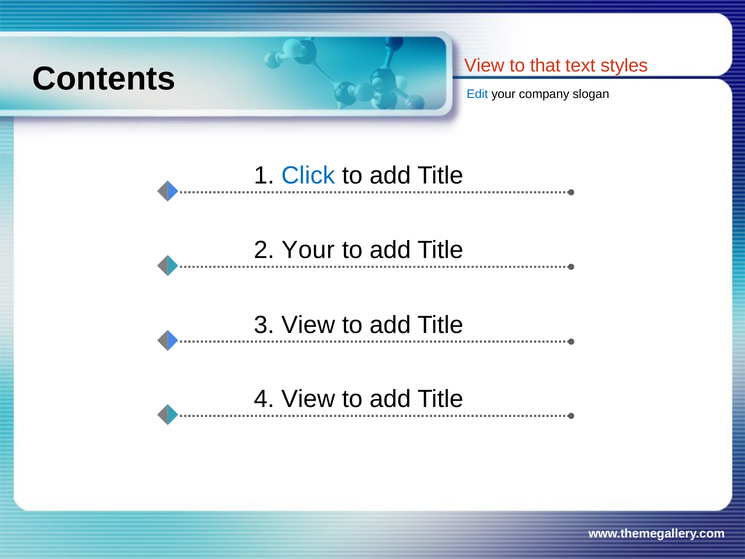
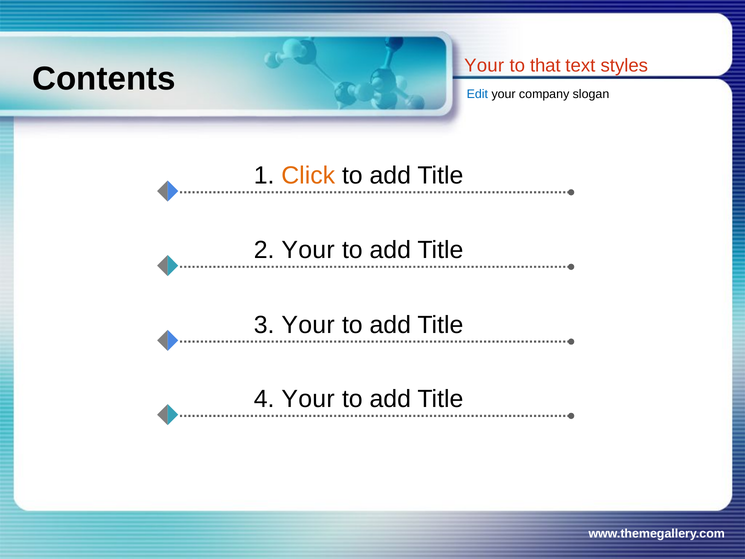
Contents View: View -> Your (484, 66)
Click colour: blue -> orange (308, 176)
3 View: View -> Your (308, 325)
4 View: View -> Your (308, 399)
